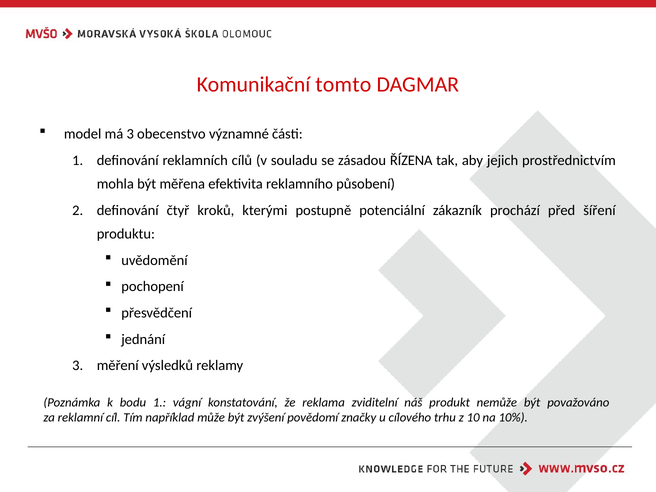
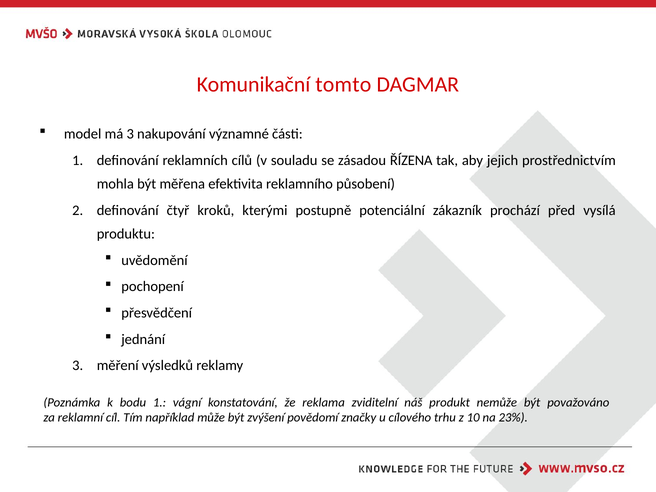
obecenstvo: obecenstvo -> nakupování (171, 134)
šíření: šíření -> vysílá (599, 210)
10%: 10% -> 23% (513, 418)
